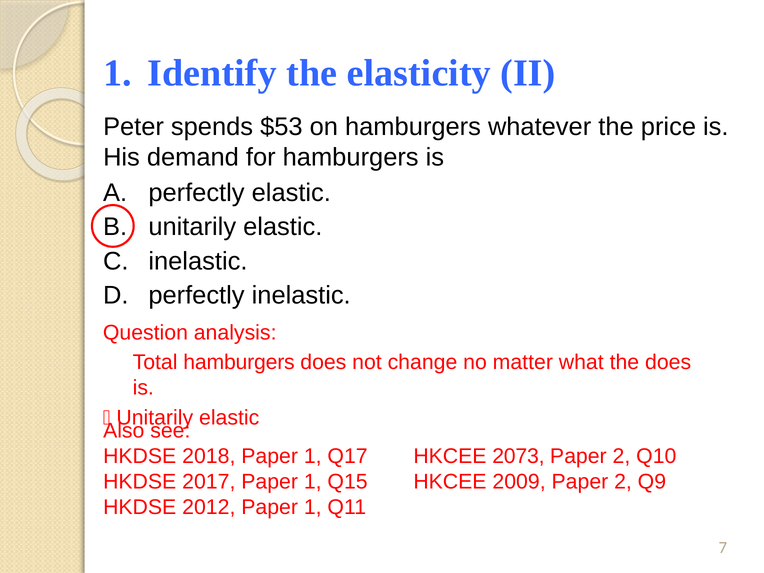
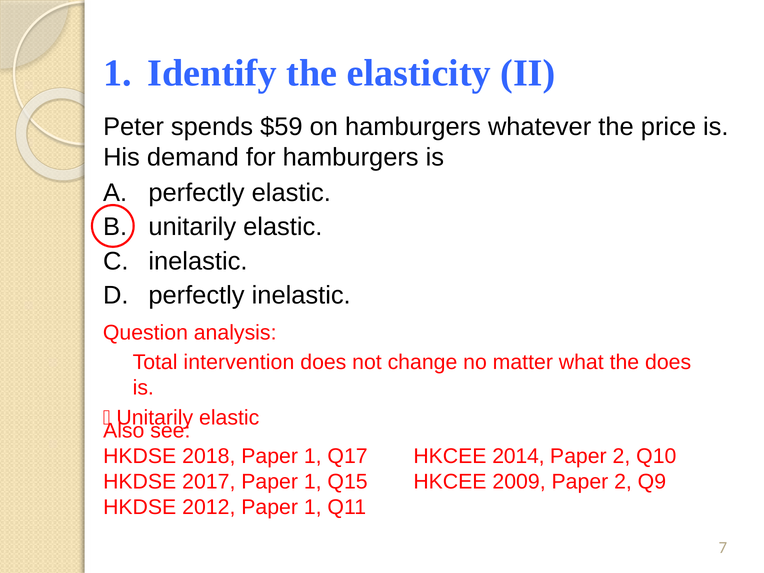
$53: $53 -> $59 (281, 127)
Total hamburgers: hamburgers -> intervention (239, 362)
2073: 2073 -> 2014 (518, 456)
